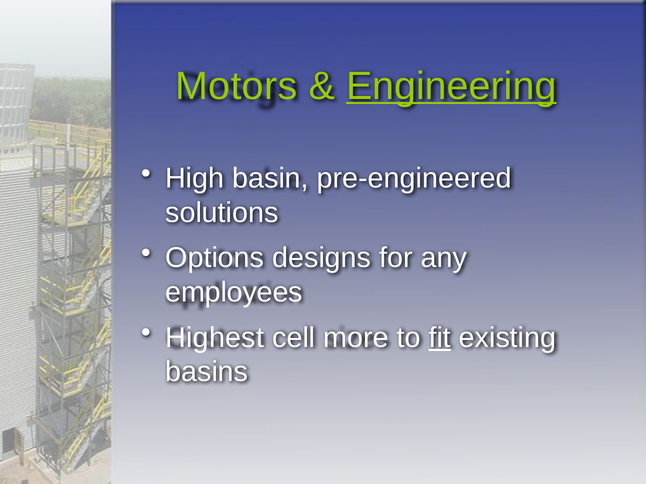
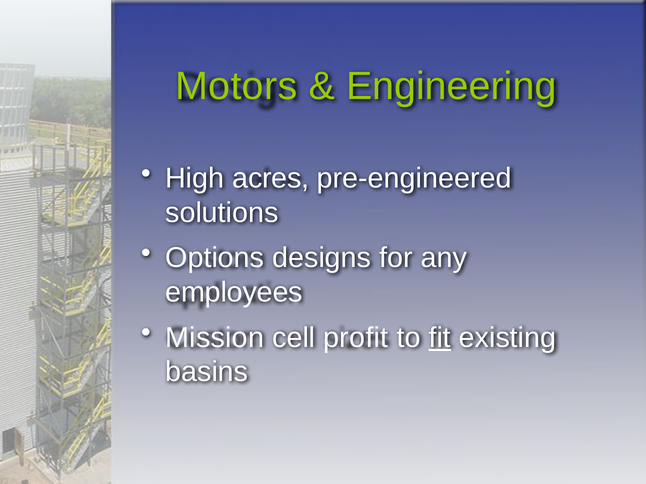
Engineering underline: present -> none (451, 86)
basin: basin -> acres (271, 179)
Highest: Highest -> Mission (215, 338)
more: more -> profit (356, 338)
